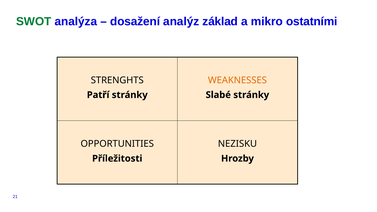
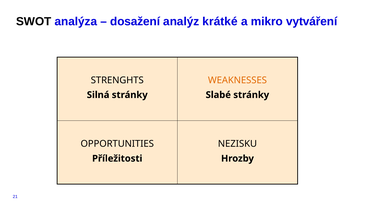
SWOT colour: green -> black (34, 22)
základ: základ -> krátké (220, 22)
ostatními: ostatními -> vytváření (312, 22)
Patří: Patří -> Silná (98, 95)
